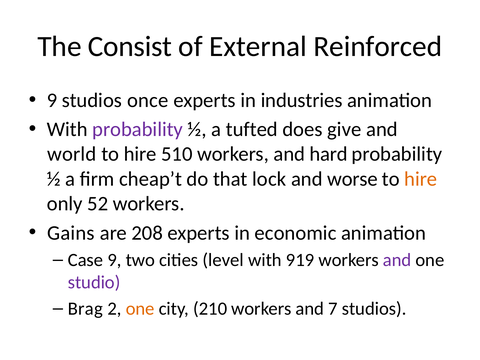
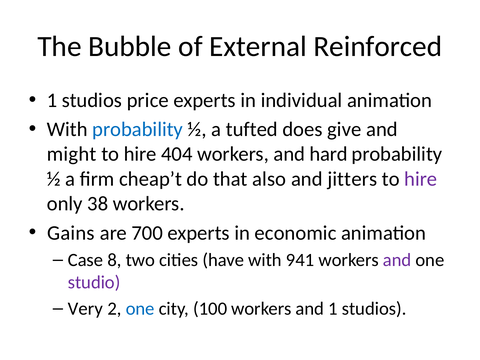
Consist: Consist -> Bubble (130, 46)
9: 9 -> 1 (52, 100)
once: once -> price (148, 100)
industries: industries -> individual (302, 100)
probability colour: purple -> blue (138, 129)
world: world -> might (72, 154)
510: 510 -> 404 (177, 154)
lock: lock -> also (269, 179)
worse: worse -> jitters (352, 179)
hire colour: orange -> purple (421, 179)
52: 52 -> 38 (98, 204)
208: 208 -> 700 (147, 233)
Case 9: 9 -> 8 (114, 260)
level: level -> have (223, 260)
919: 919 -> 941 (300, 260)
Brag: Brag -> Very (85, 309)
one colour: orange -> blue (140, 309)
210: 210 -> 100 (210, 309)
and 7: 7 -> 1 (333, 309)
